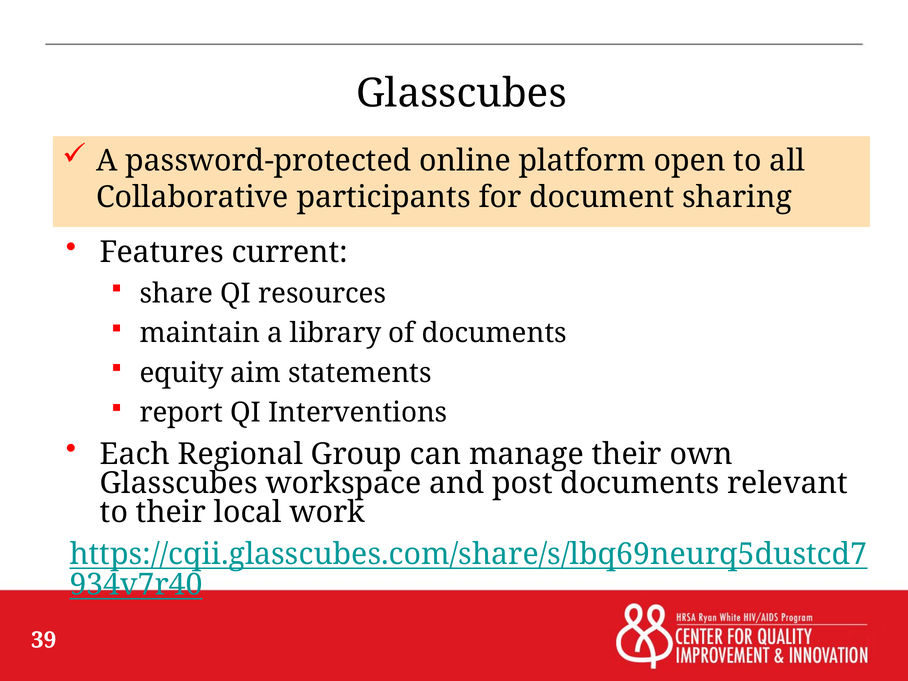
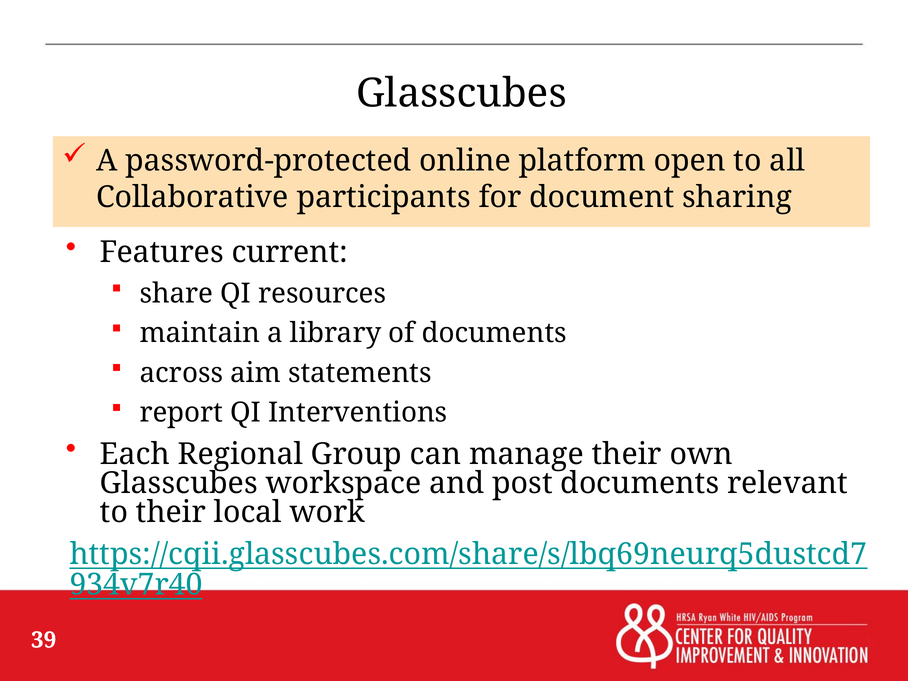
equity: equity -> across (181, 373)
